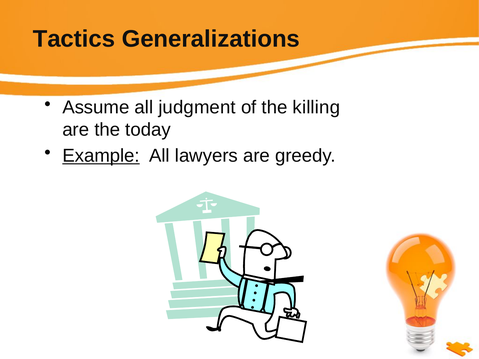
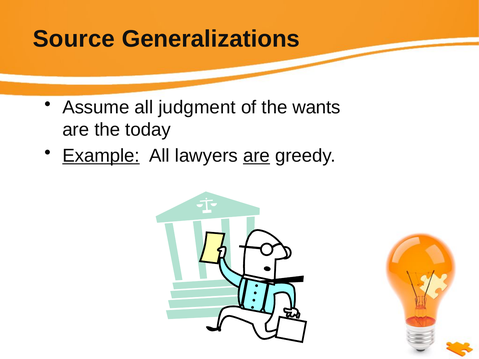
Tactics: Tactics -> Source (74, 39)
killing: killing -> wants (316, 107)
are underline: none -> present (257, 156)
